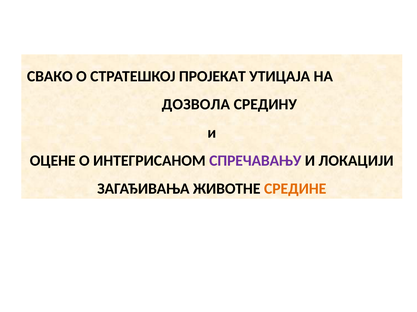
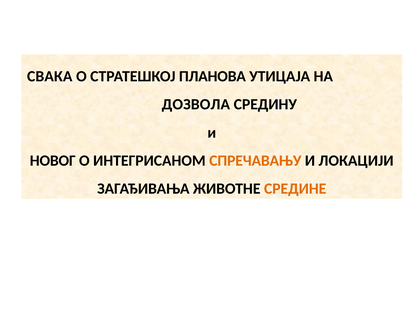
СВАКО: СВАКО -> СВАКА (50, 77)
ПРОЈЕКАТ: ПРОЈЕКАТ -> ПЛАНОВА (212, 77)
ОЦЕНЕ: ОЦЕНЕ -> НОВОГ (53, 161)
СПРЕЧАВАЊУ colour: purple -> orange (255, 161)
